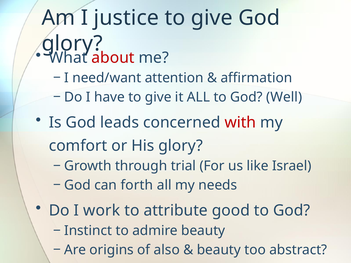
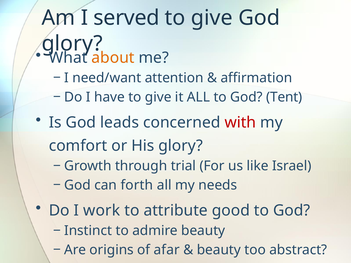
justice: justice -> served (126, 18)
about colour: red -> orange (113, 58)
Well: Well -> Tent (284, 97)
also: also -> afar (167, 250)
